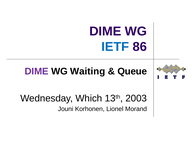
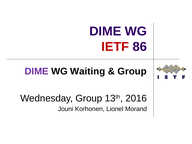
IETF colour: blue -> red (115, 47)
Queue: Queue -> Group (132, 71)
Wednesday Which: Which -> Group (89, 98)
2003: 2003 -> 2016 (136, 98)
